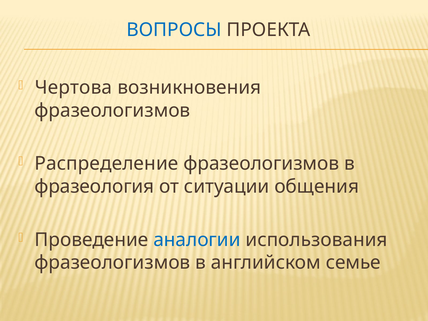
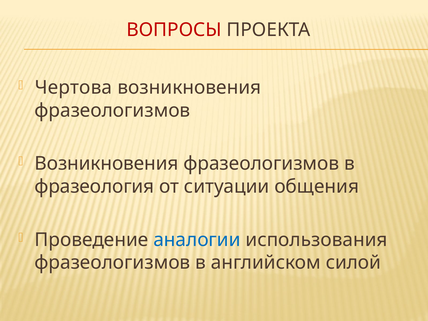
ВОПРОСЫ colour: blue -> red (174, 30)
Распределение: Распределение -> Возникновения (107, 164)
семье: семье -> силой (353, 263)
